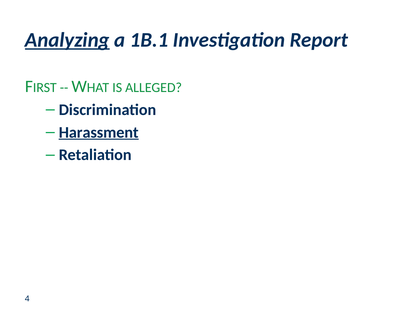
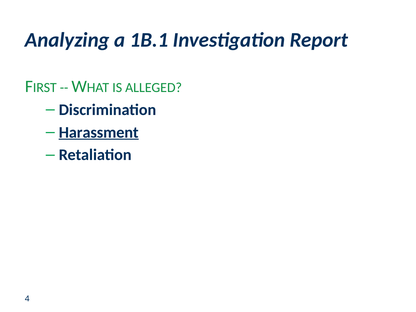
Analyzing underline: present -> none (67, 40)
